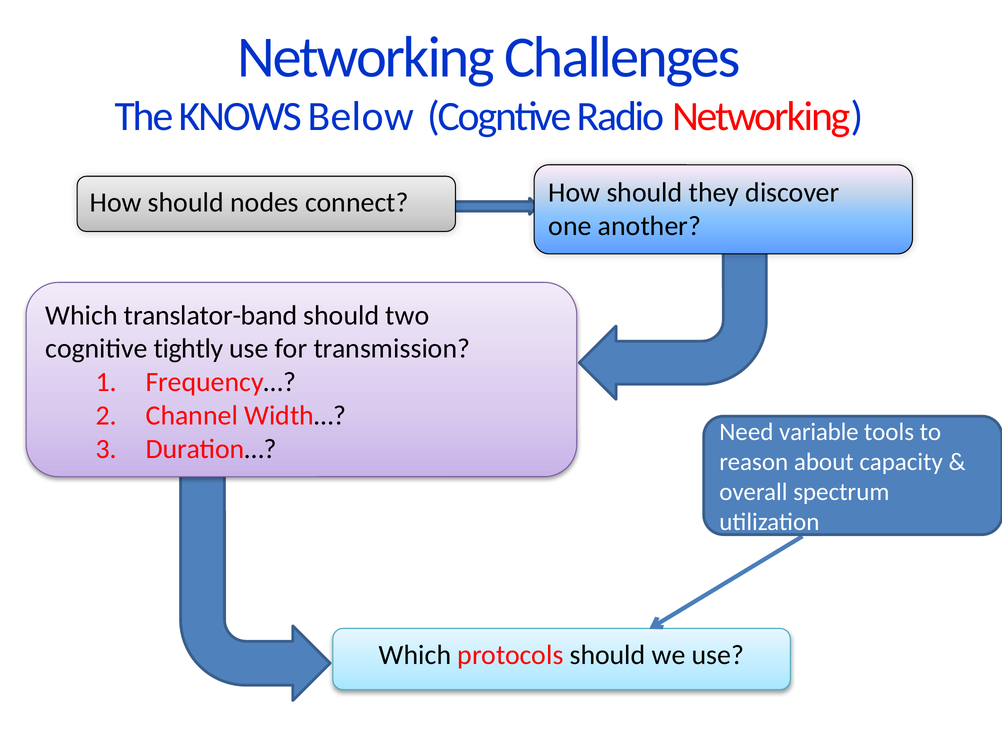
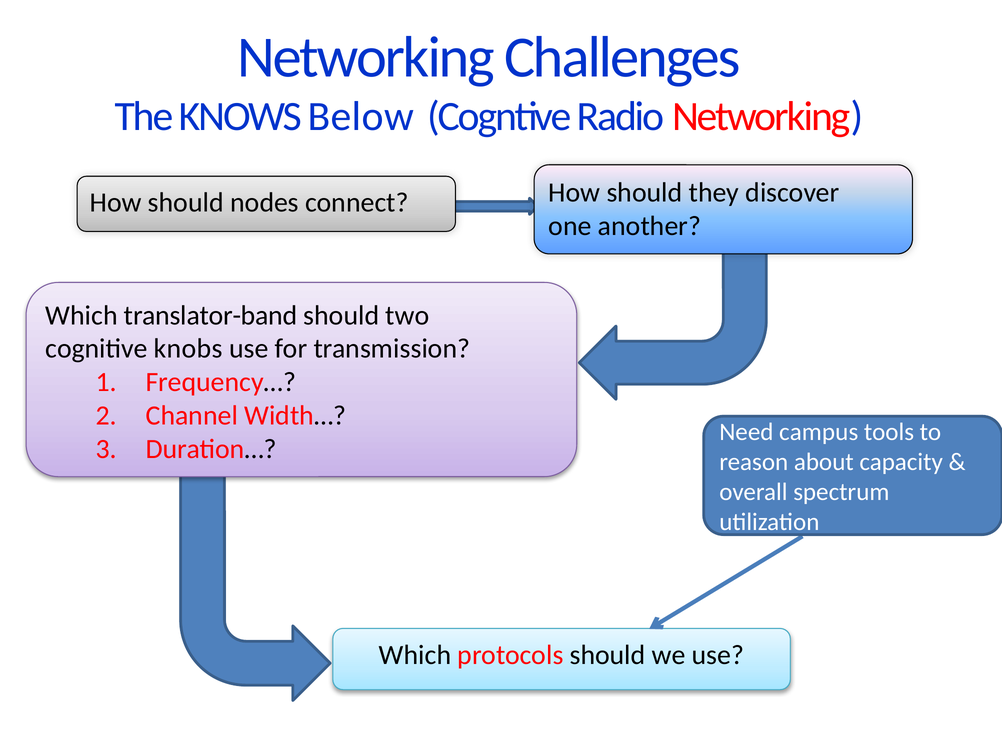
tightly: tightly -> knobs (188, 349)
variable: variable -> campus (819, 432)
